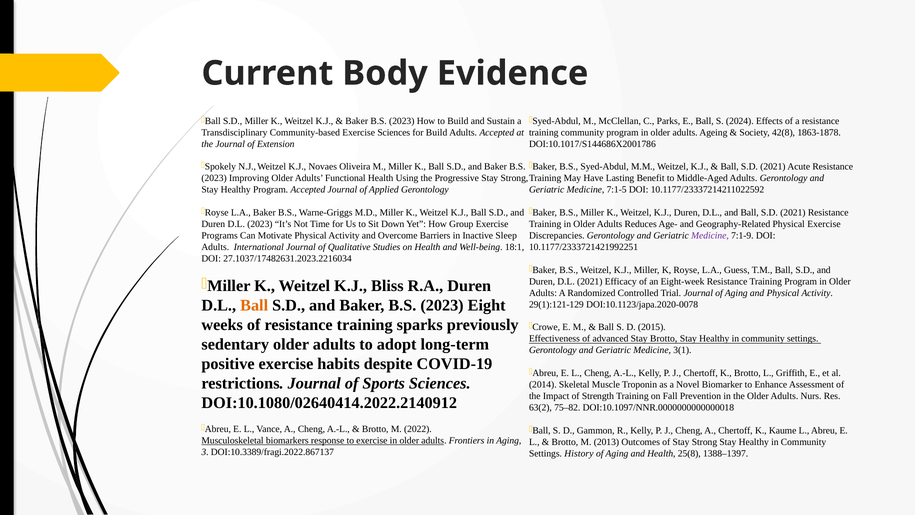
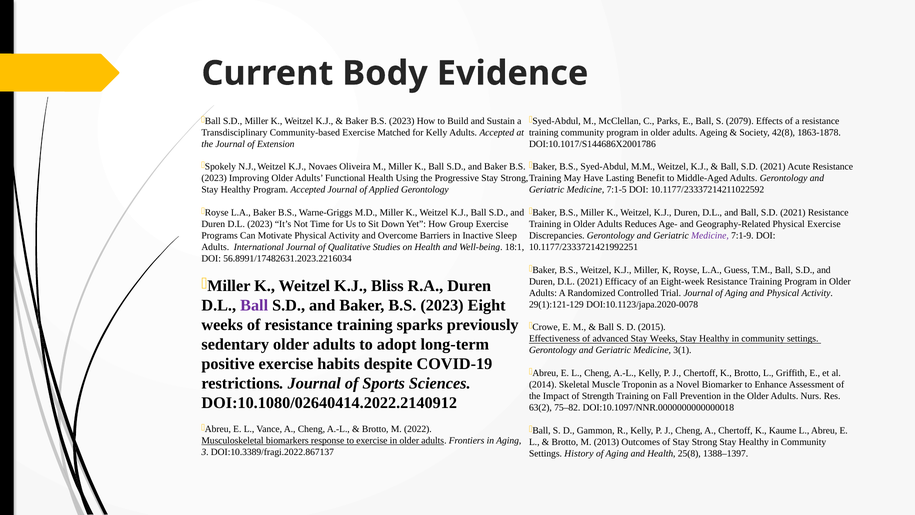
2024: 2024 -> 2079 (740, 121)
Exercise Sciences: Sciences -> Matched (394, 132)
for Build: Build -> Kelly (437, 132)
27.1037/17482631.2023.2216034: 27.1037/17482631.2023.2216034 -> 56.8991/17482631.2023.2216034 (287, 258)
Ball colour: orange -> purple (254, 305)
Stay Brotto: Brotto -> Weeks (664, 339)
